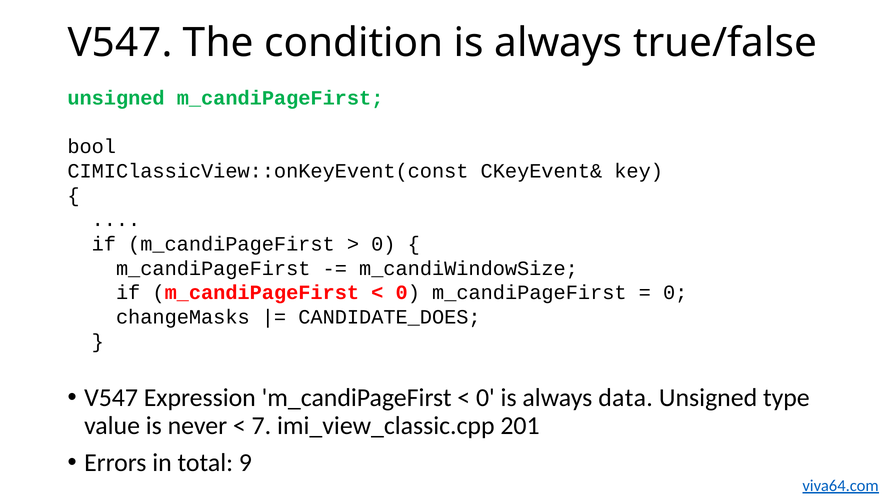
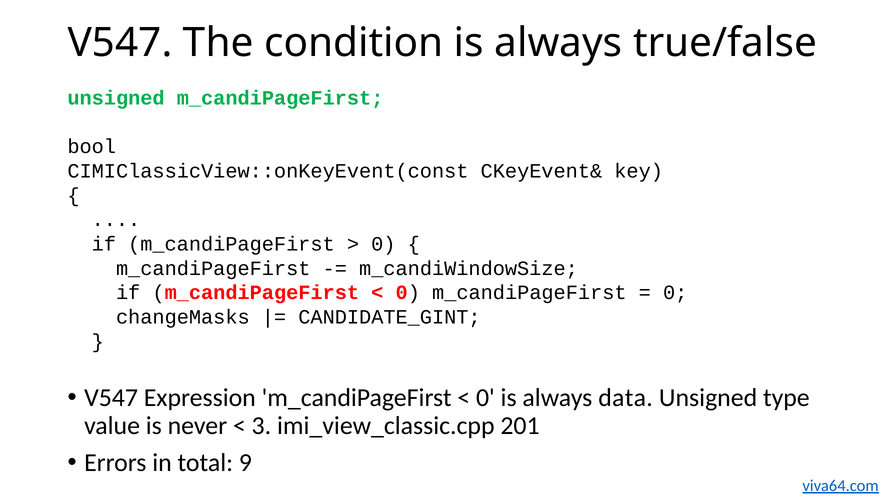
CANDIDATE_DOES: CANDIDATE_DOES -> CANDIDATE_GINT (390, 317)
7: 7 -> 3 (261, 426)
